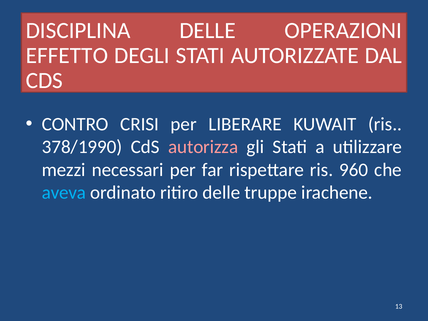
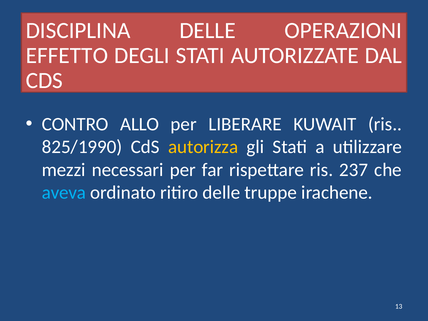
CRISI: CRISI -> ALLO (140, 124)
378/1990: 378/1990 -> 825/1990 (82, 147)
autorizza colour: pink -> yellow (203, 147)
960: 960 -> 237 (354, 170)
